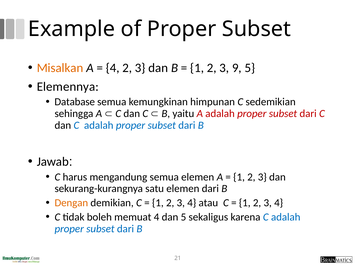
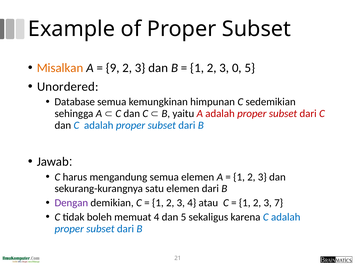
4: 4 -> 9 (113, 68)
9: 9 -> 0 (237, 68)
Elemennya: Elemennya -> Unordered (68, 87)
Dengan colour: orange -> purple (71, 203)
4: 4 -> 7 (279, 203)
